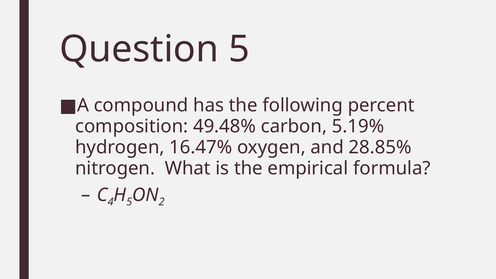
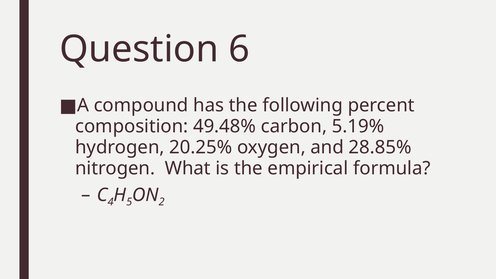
Question 5: 5 -> 6 (239, 49)
16.47%: 16.47% -> 20.25% (201, 147)
